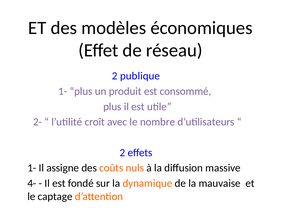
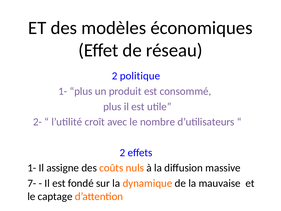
publique: publique -> politique (140, 76)
4-: 4- -> 7- (32, 183)
